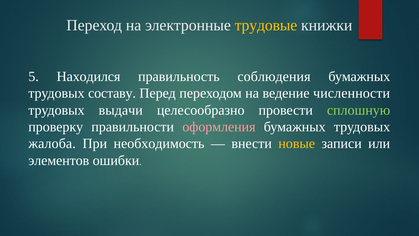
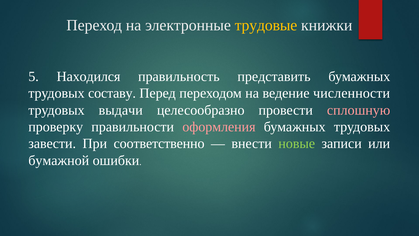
соблюдения: соблюдения -> представить (274, 76)
сплошную colour: light green -> pink (359, 110)
жалоба: жалоба -> завести (52, 143)
необходимость: необходимость -> соответственно (159, 143)
новые colour: yellow -> light green (297, 143)
элементов: элементов -> бумажной (59, 160)
